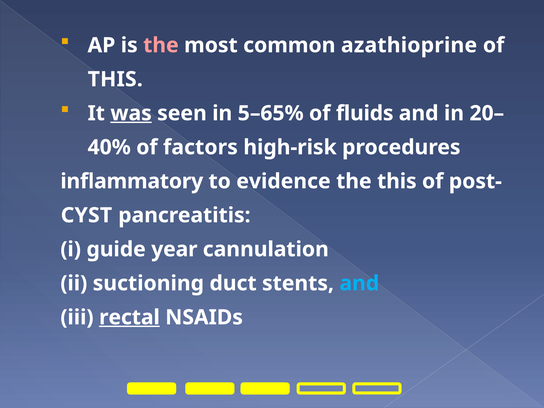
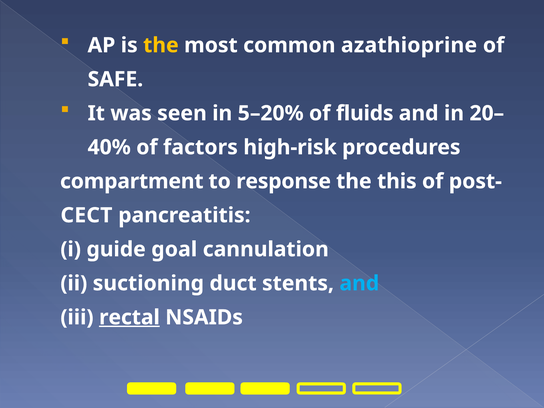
the colour: pink -> yellow (161, 45)
THIS: THIS -> SAFE (115, 79)
was underline: present -> none (131, 113)
5–65%: 5–65% -> 5–20% (271, 113)
inflammatory: inflammatory -> compartment (132, 181)
evidence: evidence -> response (284, 181)
CYST: CYST -> CECT (86, 215)
year: year -> goal (174, 249)
